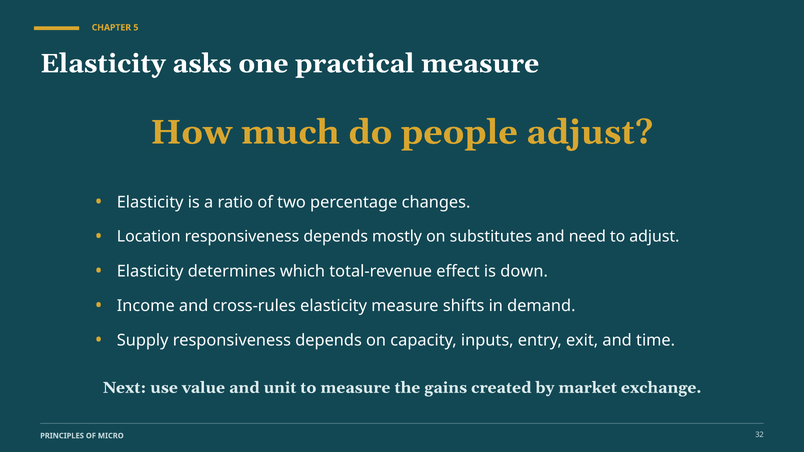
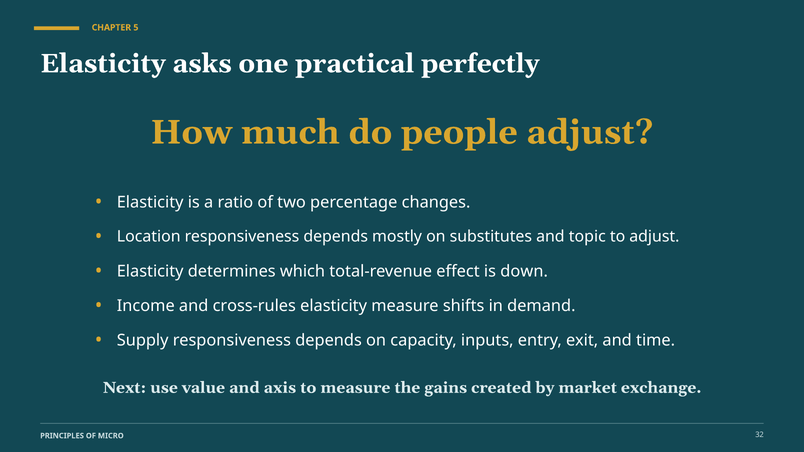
practical measure: measure -> perfectly (480, 64)
need: need -> topic (587, 236)
unit: unit -> axis (280, 388)
